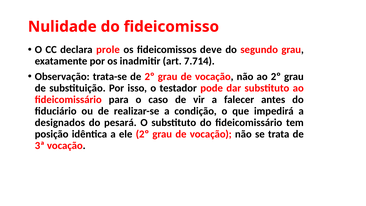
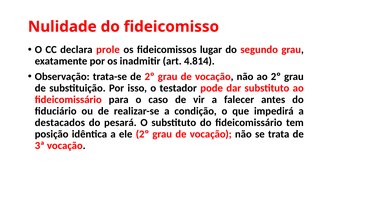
deve: deve -> lugar (211, 50)
7.714: 7.714 -> 4.814 (199, 61)
designados: designados -> destacados (60, 122)
